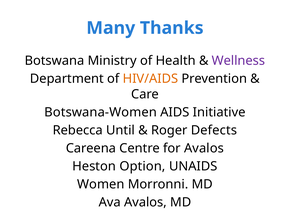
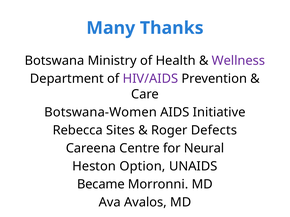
HIV/AIDS colour: orange -> purple (150, 79)
Until: Until -> Sites (120, 131)
for Avalos: Avalos -> Neural (204, 149)
Women: Women -> Became (101, 185)
